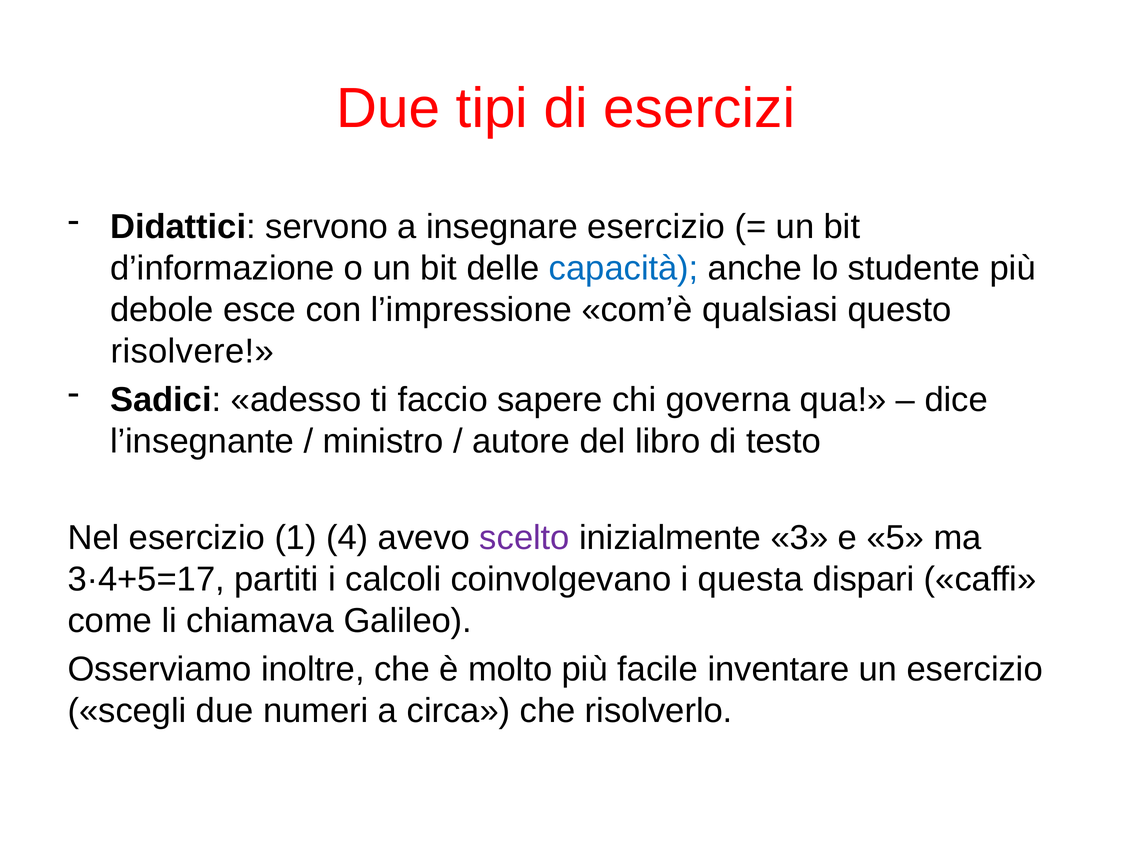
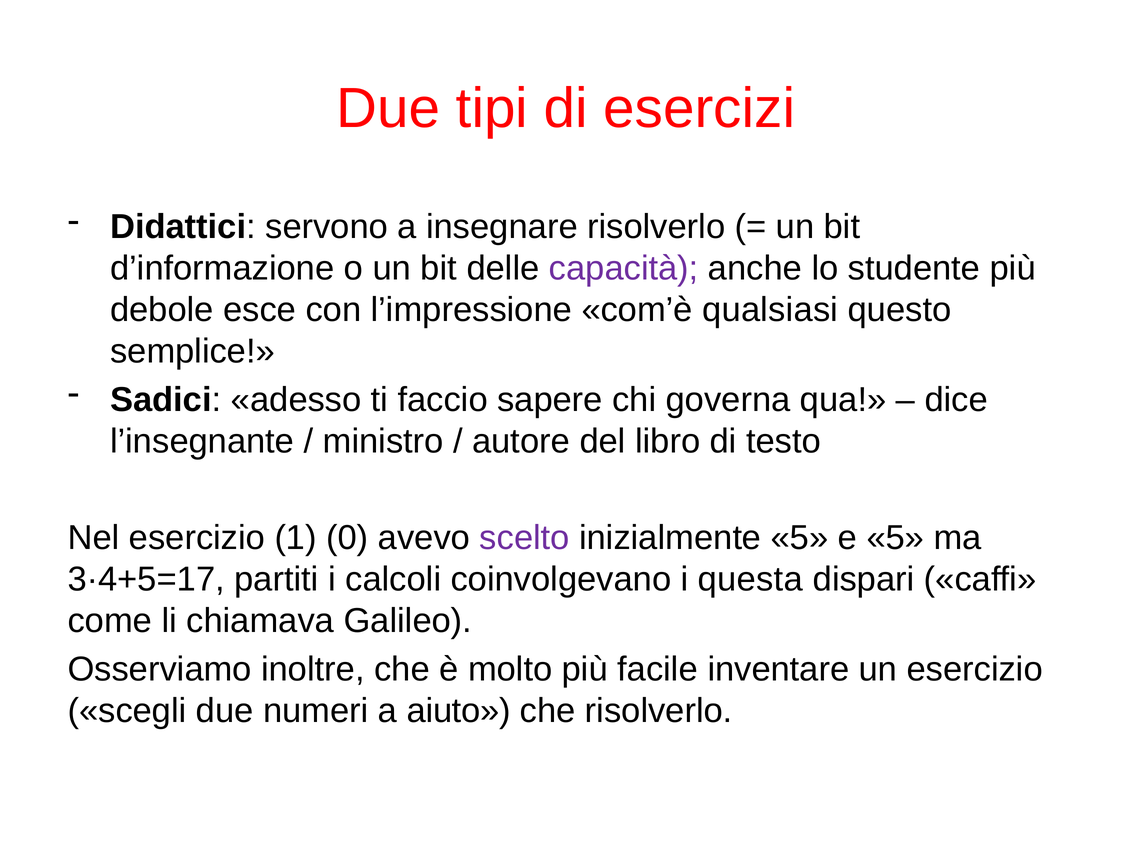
insegnare esercizio: esercizio -> risolverlo (656, 227)
capacità colour: blue -> purple (624, 268)
risolvere: risolvere -> semplice (193, 351)
4: 4 -> 0 (347, 538)
inizialmente 3: 3 -> 5 (800, 538)
circa: circa -> aiuto (459, 711)
